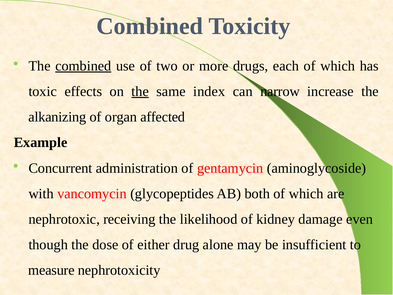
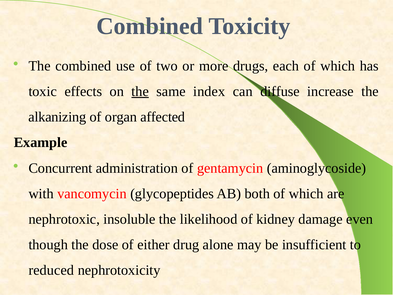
combined underline: present -> none (83, 66)
narrow: narrow -> diffuse (280, 91)
receiving: receiving -> insoluble (129, 219)
measure: measure -> reduced (51, 270)
